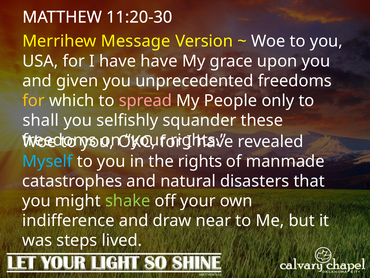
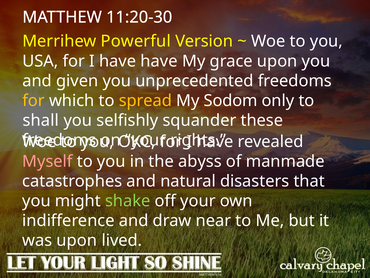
Message: Message -> Powerful (136, 41)
spread colour: pink -> yellow (145, 100)
People: People -> Sodom (231, 100)
Myself colour: light blue -> pink (47, 161)
the rights: rights -> abyss (200, 161)
was steps: steps -> upon (77, 240)
